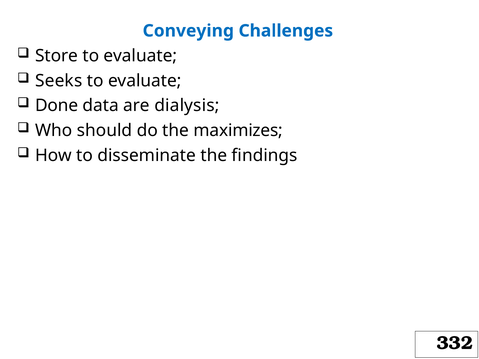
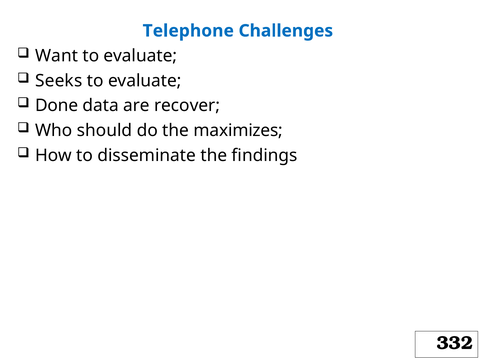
Conveying: Conveying -> Telephone (188, 31)
Store: Store -> Want (57, 56)
dialysis: dialysis -> recover (187, 106)
